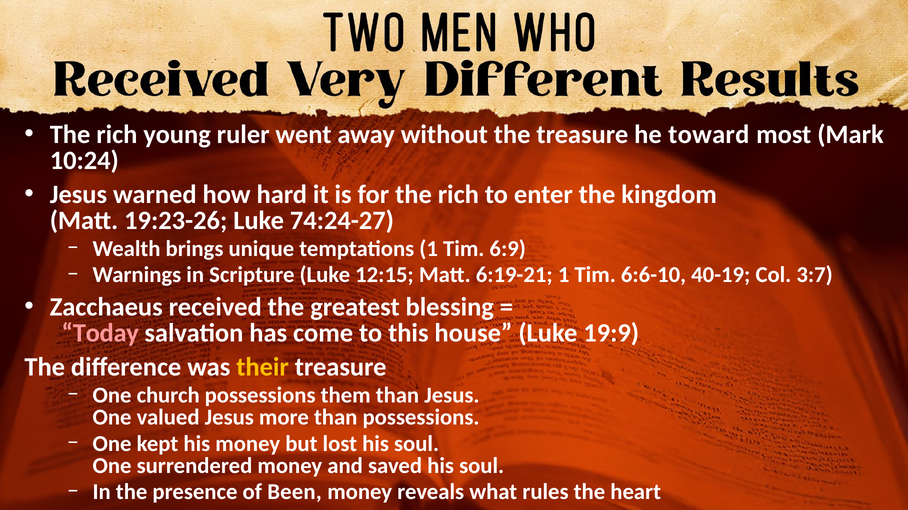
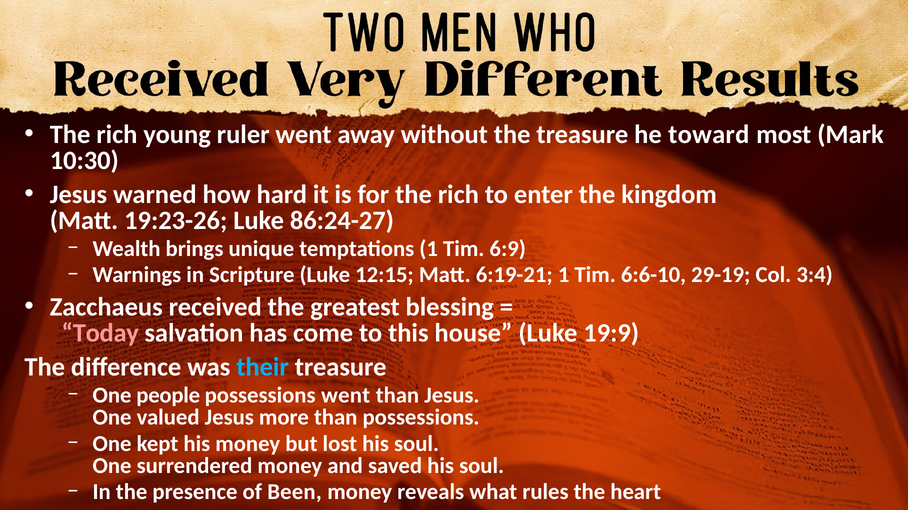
10:24: 10:24 -> 10:30 (84, 161)
74:24-27: 74:24-27 -> 86:24-27 (342, 221)
40-19: 40-19 -> 29-19 (721, 275)
3:7: 3:7 -> 3:4 (815, 275)
their colour: yellow -> light blue (263, 368)
church: church -> people (168, 396)
possessions them: them -> went (346, 396)
